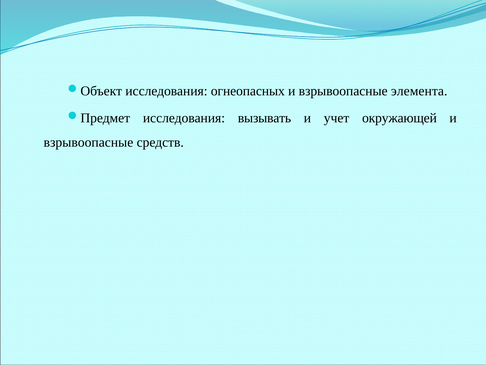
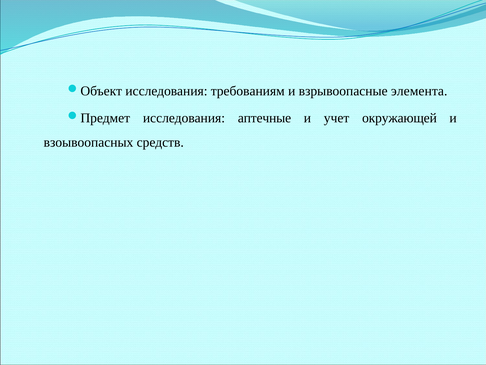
огнеопасных: огнеопасных -> требованиям (248, 91)
вызывать: вызывать -> аптечные (264, 118)
взрывоопасные: взрывоопасные -> взоывоопасных (88, 142)
